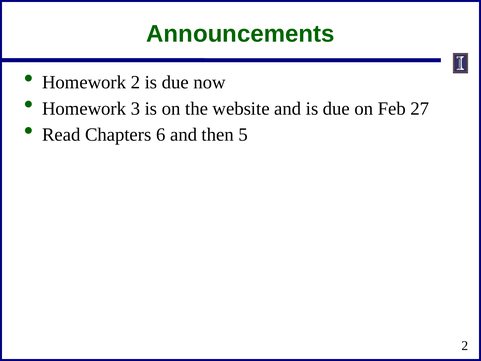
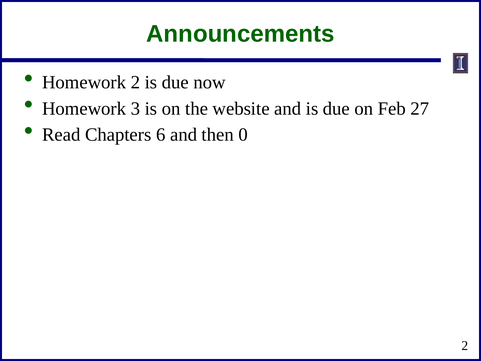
5: 5 -> 0 (243, 135)
